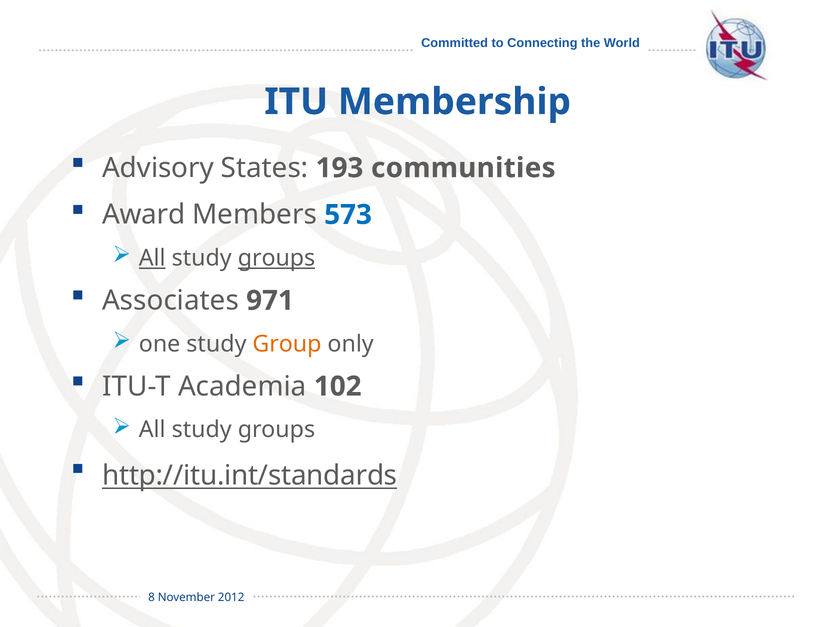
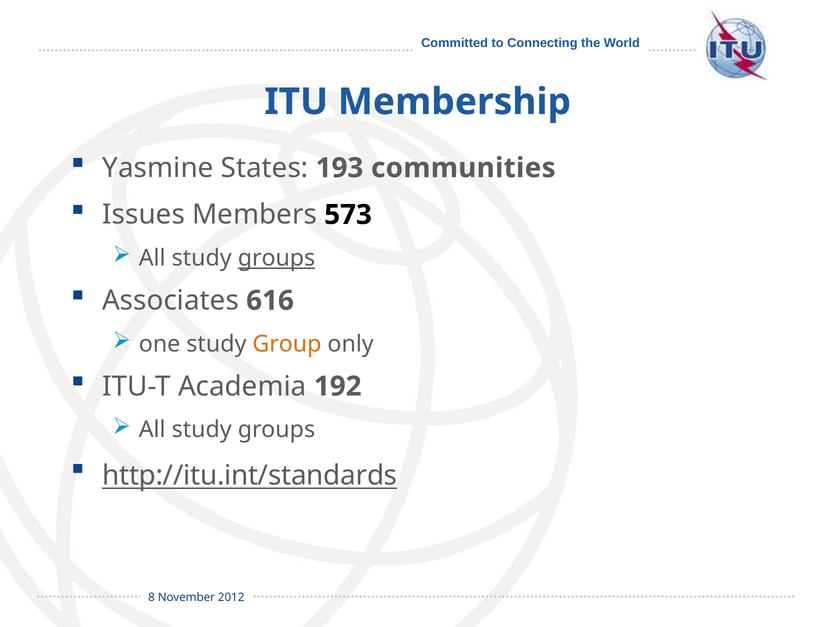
Advisory: Advisory -> Yasmine (158, 168)
Award: Award -> Issues (144, 215)
573 colour: blue -> black (348, 215)
All underline: present -> none (152, 258)
971: 971 -> 616 (270, 301)
102: 102 -> 192 (338, 386)
